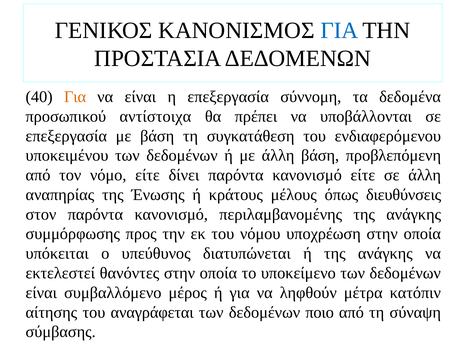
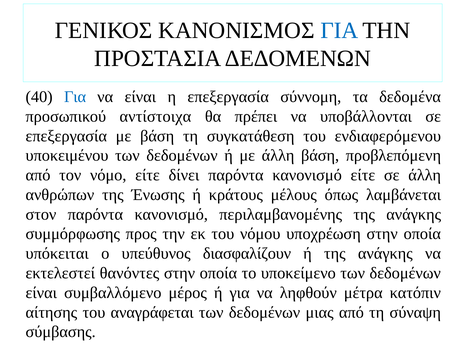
Για colour: orange -> blue (75, 97)
αναπηρίας: αναπηρίας -> ανθρώπων (60, 194)
διευθύνσεις: διευθύνσεις -> λαμβάνεται (404, 194)
διατυπώνεται: διατυπώνεται -> διασφαλίζουν (247, 253)
ποιο: ποιο -> μιας (320, 312)
